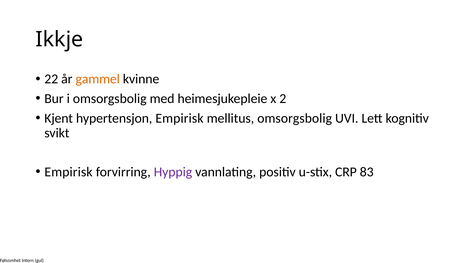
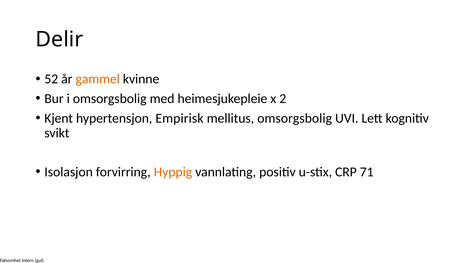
Ikkje: Ikkje -> Delir (59, 39)
22: 22 -> 52 (51, 79)
Empirisk: Empirisk -> Isolasjon (69, 172)
Hyppig colour: purple -> orange (173, 172)
83: 83 -> 71 (367, 172)
